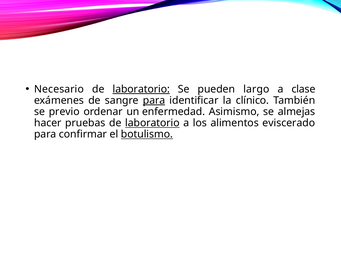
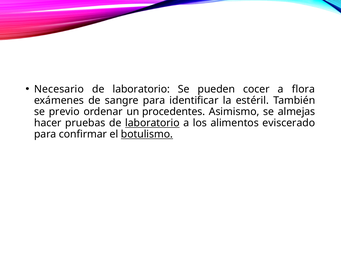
laboratorio underline: present -> none (141, 89)
largo: largo -> cocer (256, 89)
clase: clase -> flora (303, 89)
para underline: present -> none (154, 100)
clínico: clínico -> estéril (252, 100)
enfermedad: enfermedad -> procedentes (174, 112)
